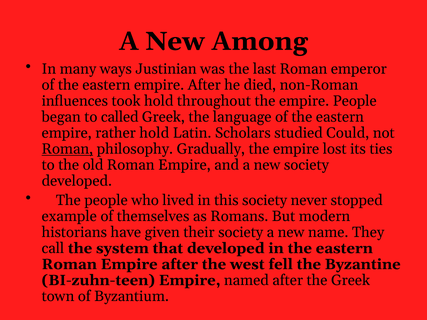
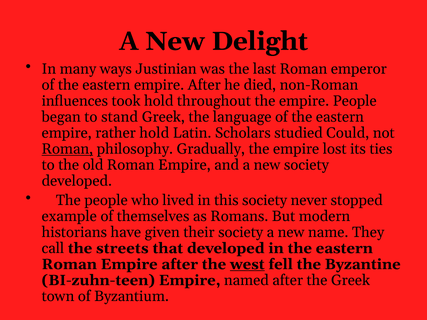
Among: Among -> Delight (260, 41)
called: called -> stand (120, 117)
system: system -> streets (122, 248)
west underline: none -> present (247, 264)
